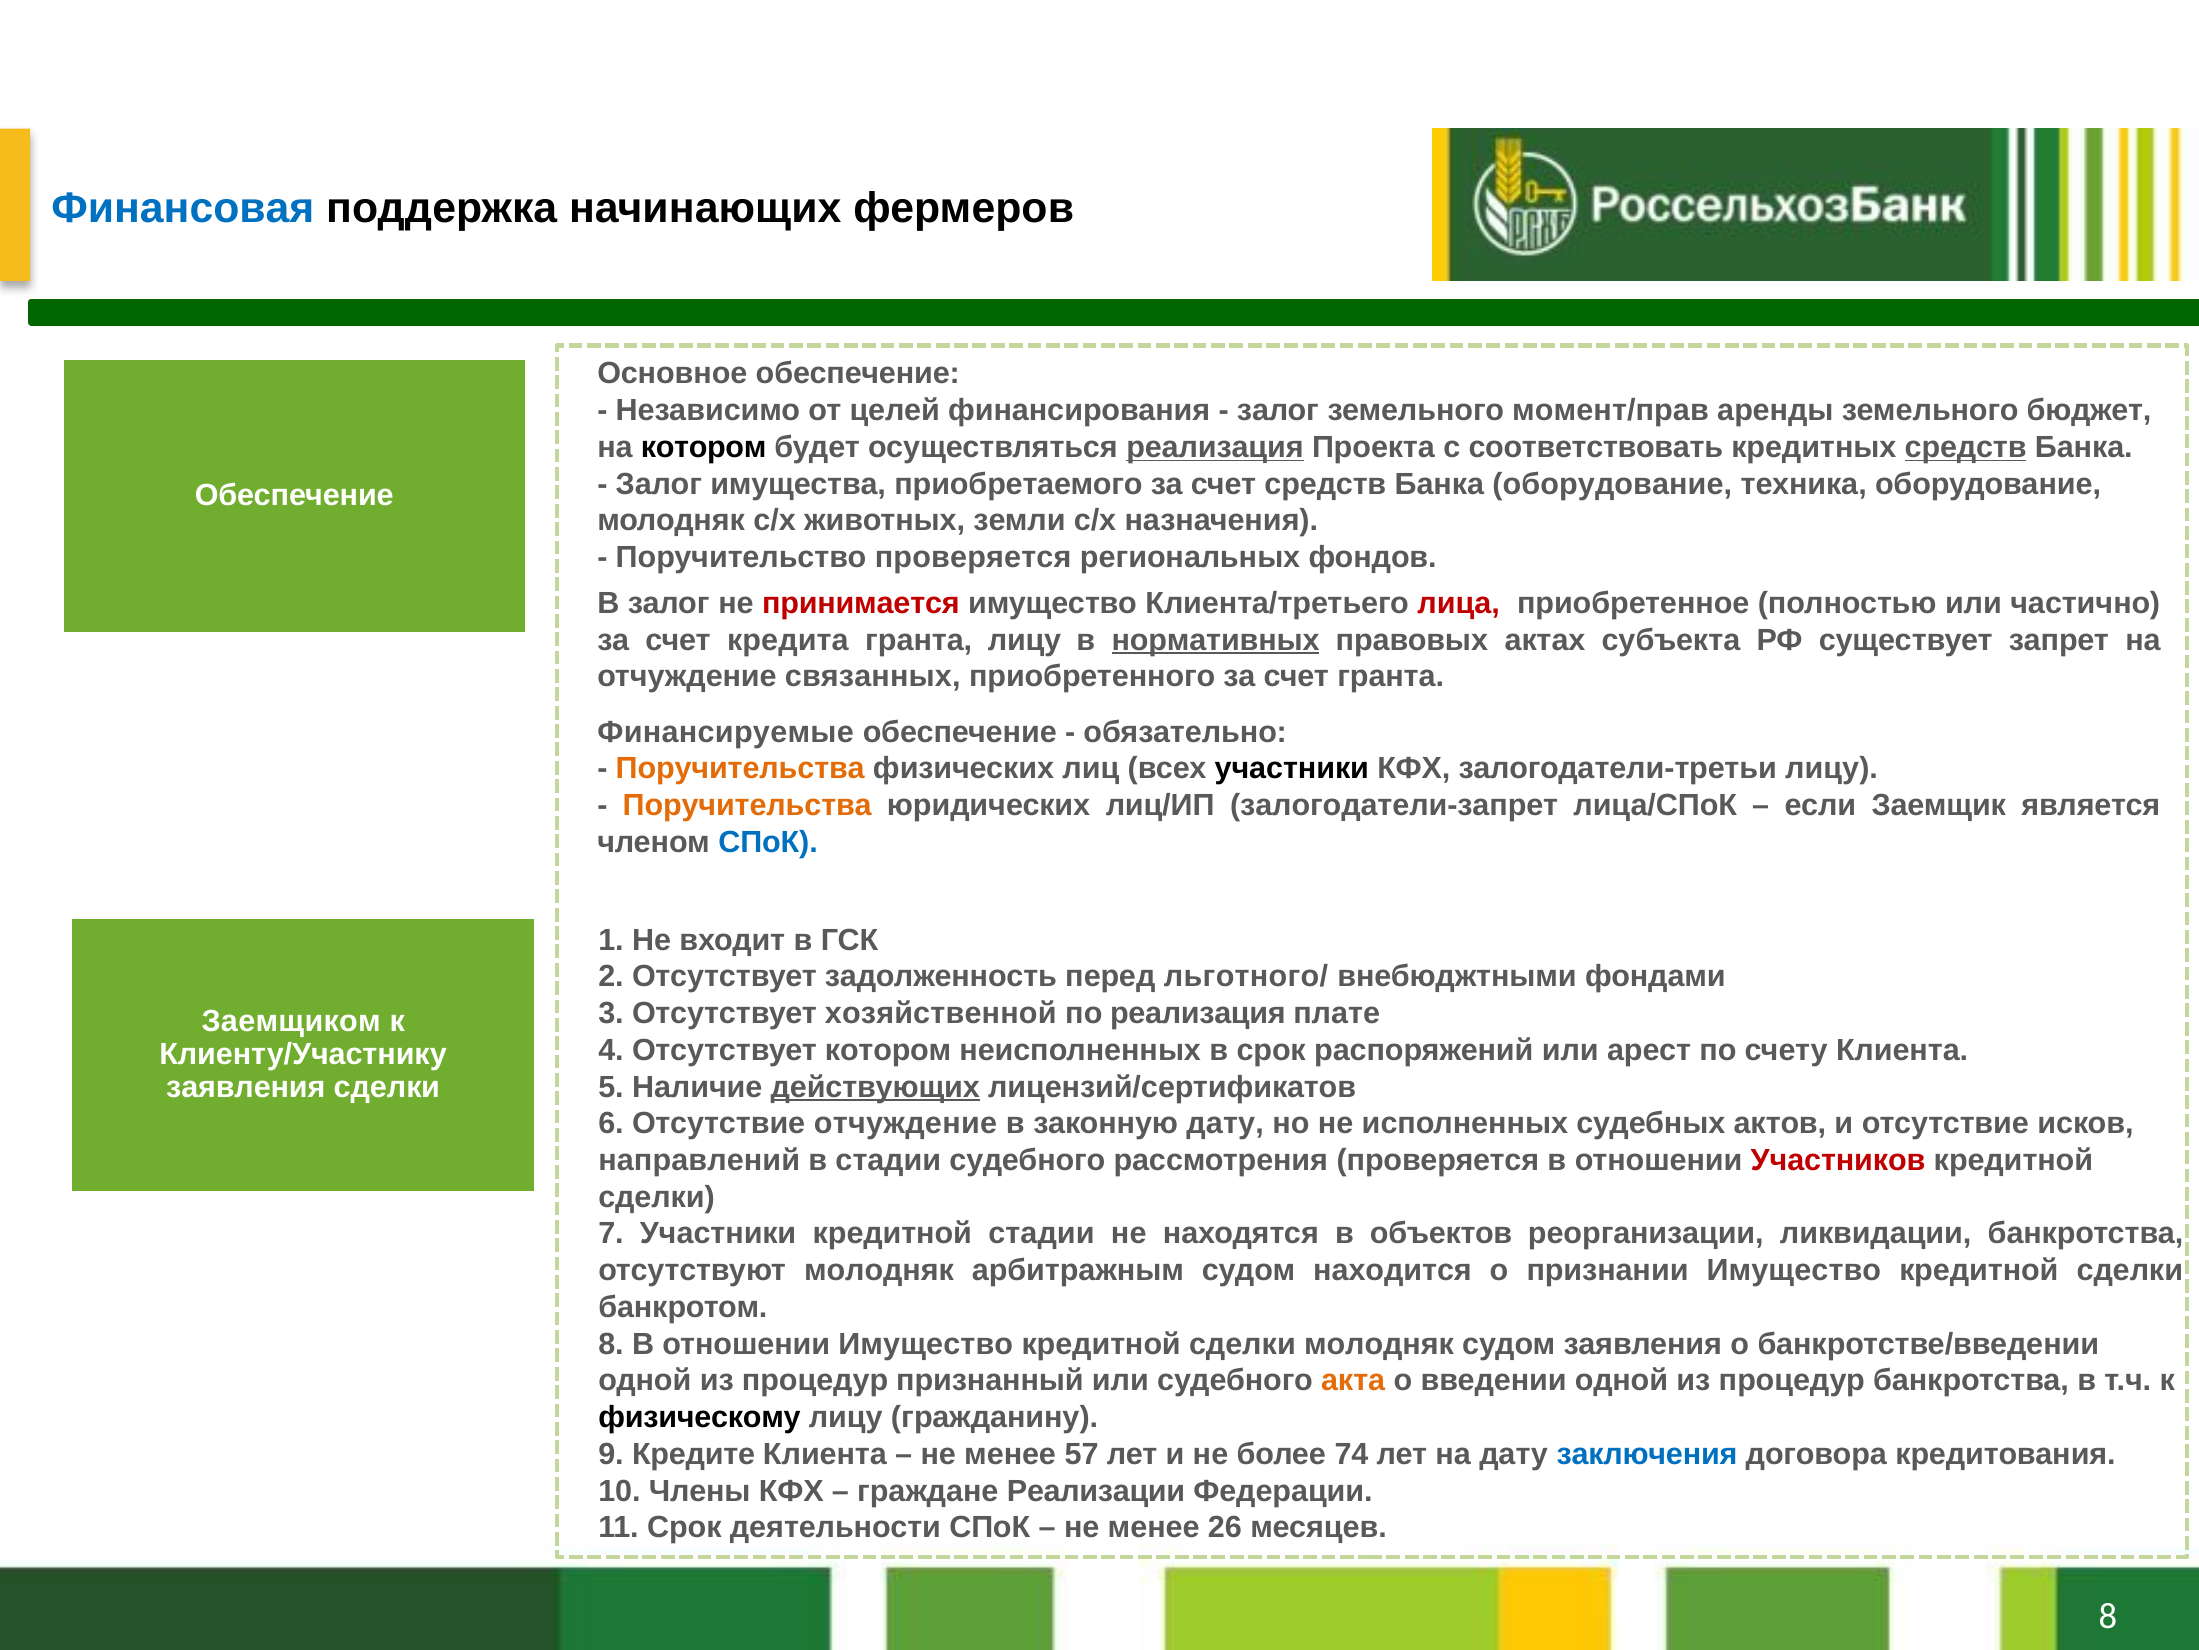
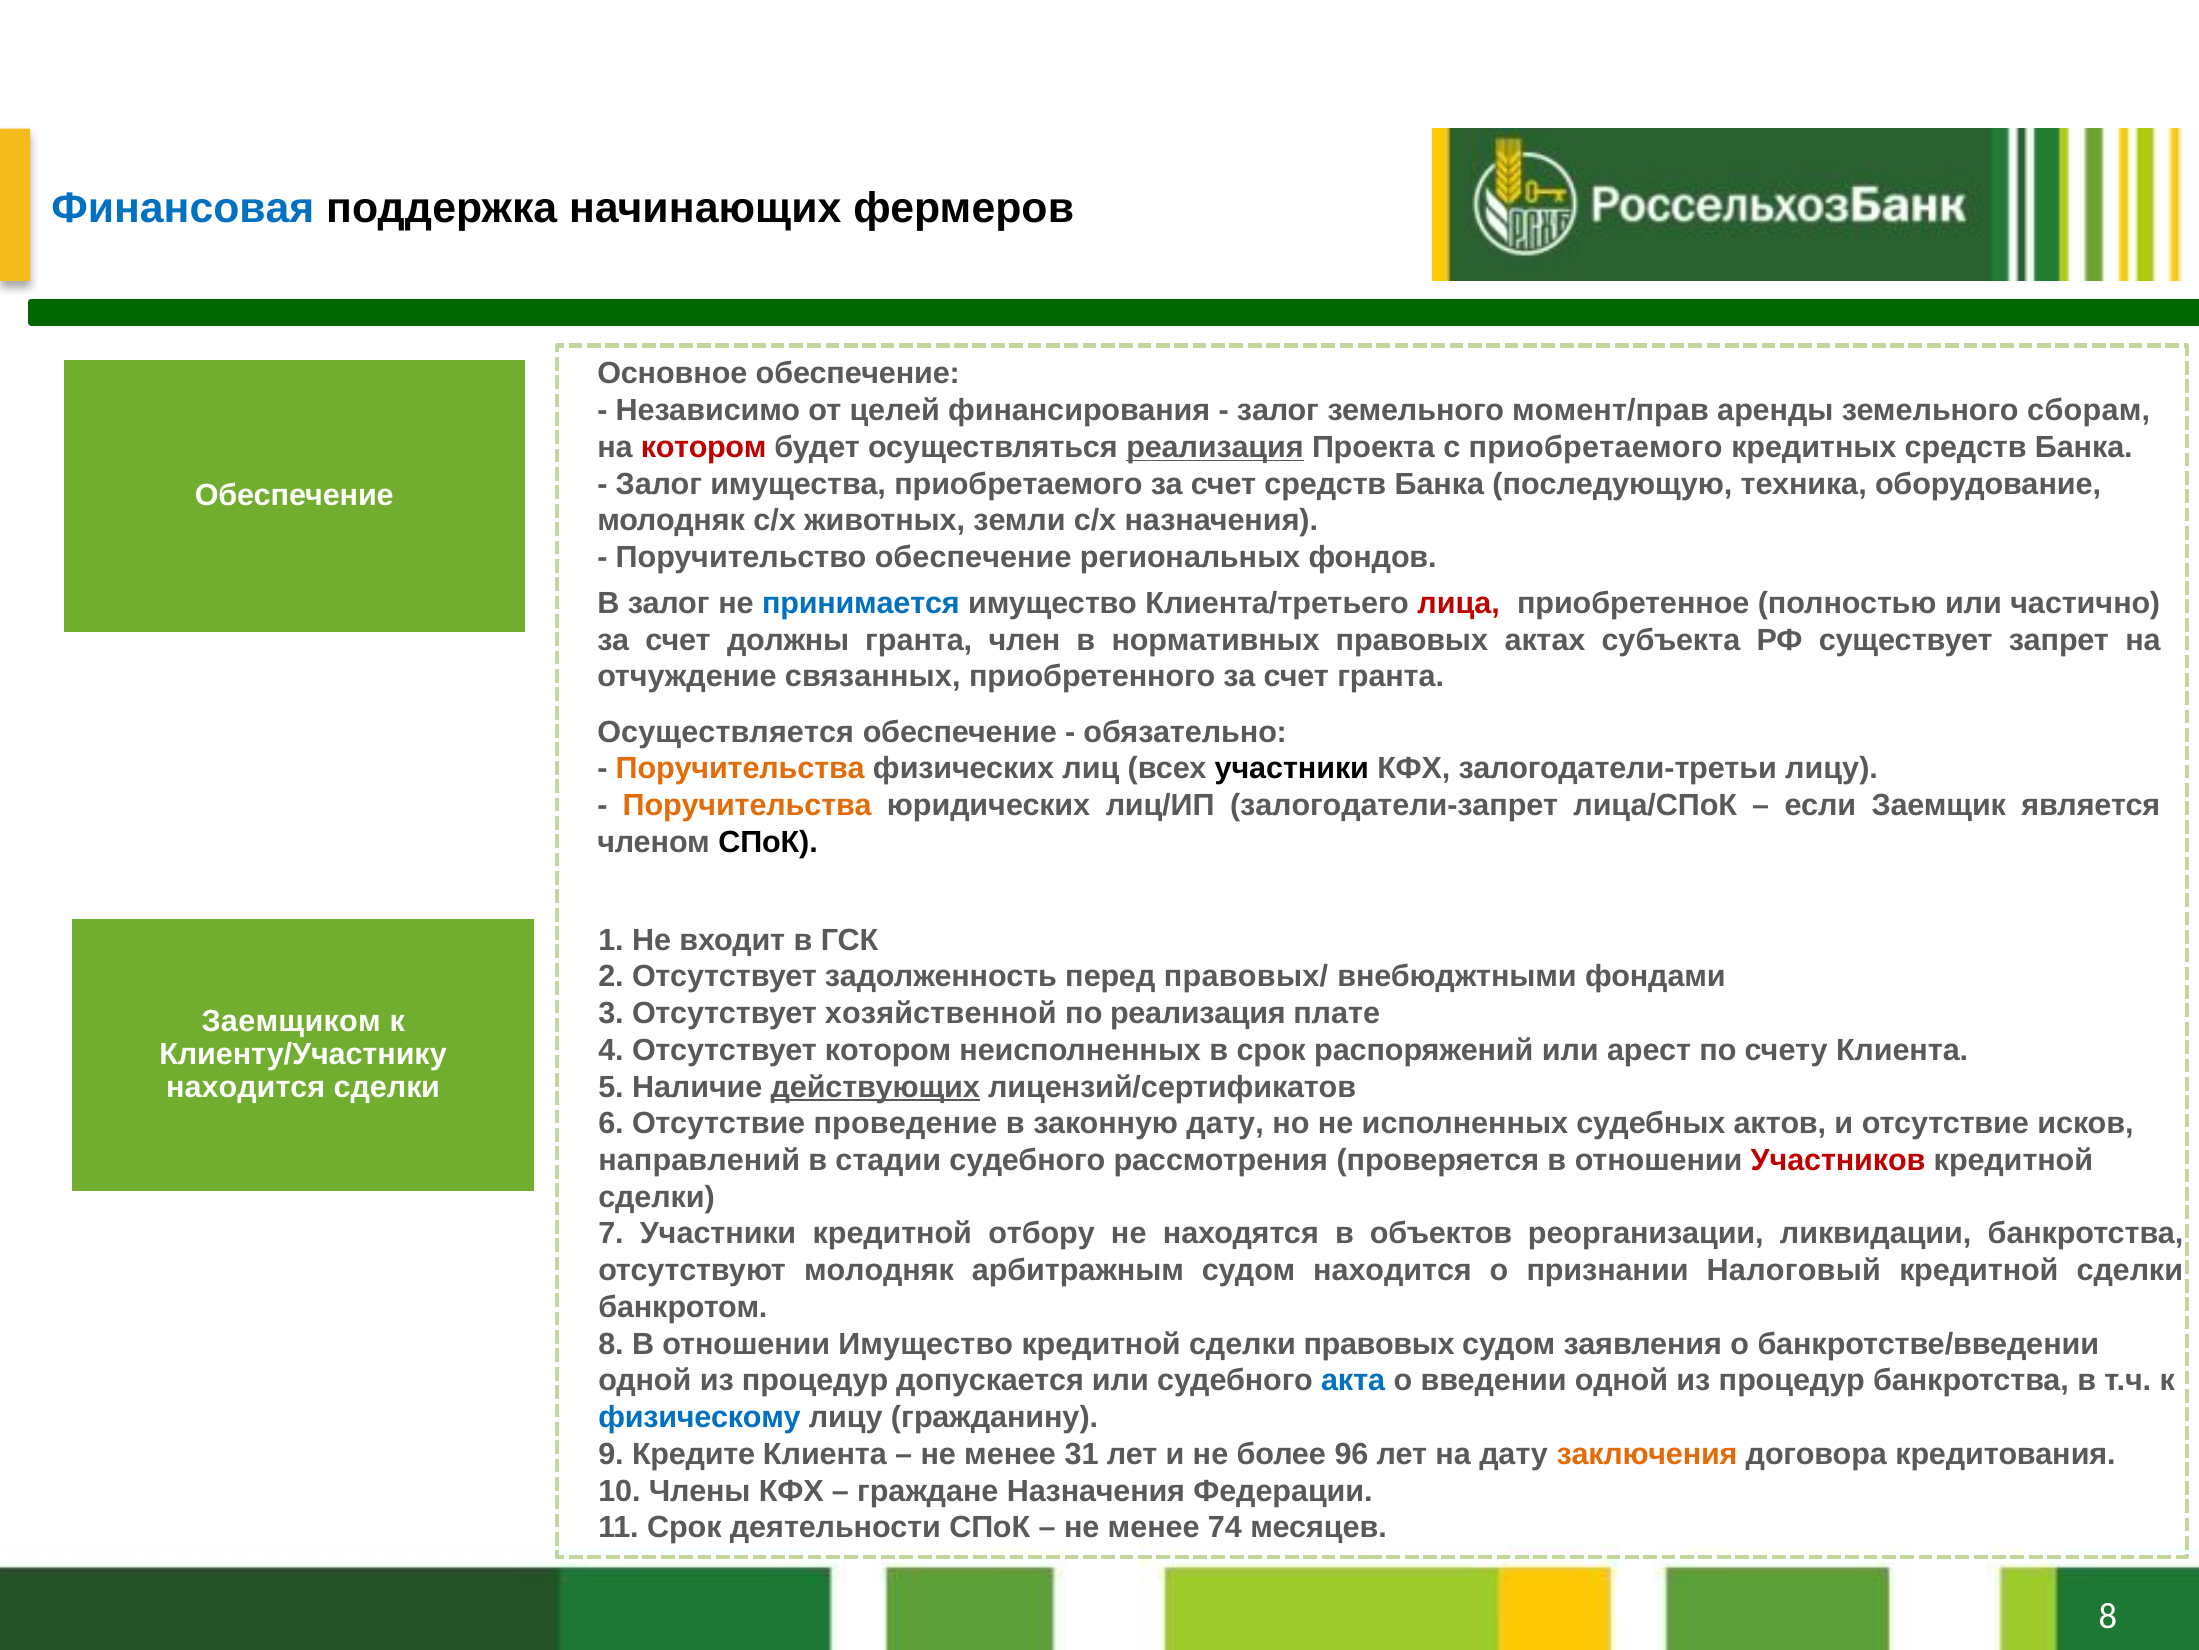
бюджет: бюджет -> сборам (2089, 410)
котором colour: black -> red (704, 447)
с соответствовать: соответствовать -> приобретаемого (1596, 447)
средств underline: present -> none (1966, 447)
Банка оборудование: оборудование -> последующую (1612, 484)
Поручительство проверяется: проверяется -> обеспечение (973, 557)
принимается colour: red -> blue (861, 603)
кредита: кредита -> должны (788, 640)
гранта лицу: лицу -> член (1024, 640)
нормативных underline: present -> none (1216, 640)
Финансируемые: Финансируемые -> Осуществляется (726, 732)
СПоК colour: blue -> black (768, 842)
льготного/: льготного/ -> правовых/ (1246, 976)
заявления: заявления -> находится (246, 1087)
Отсутствие отчуждение: отчуждение -> проведение (905, 1123)
кредитной стадии: стадии -> отбору (1042, 1233)
признании Имущество: Имущество -> Налоговый (1794, 1270)
сделки молодняк: молодняк -> правовых (1379, 1343)
признанный: признанный -> допускается (990, 1380)
акта colour: orange -> blue (1353, 1380)
физическому colour: black -> blue (700, 1417)
57: 57 -> 31 (1082, 1454)
74: 74 -> 96 (1351, 1454)
заключения colour: blue -> orange (1647, 1454)
граждане Реализации: Реализации -> Назначения (1096, 1490)
26: 26 -> 74 (1225, 1527)
